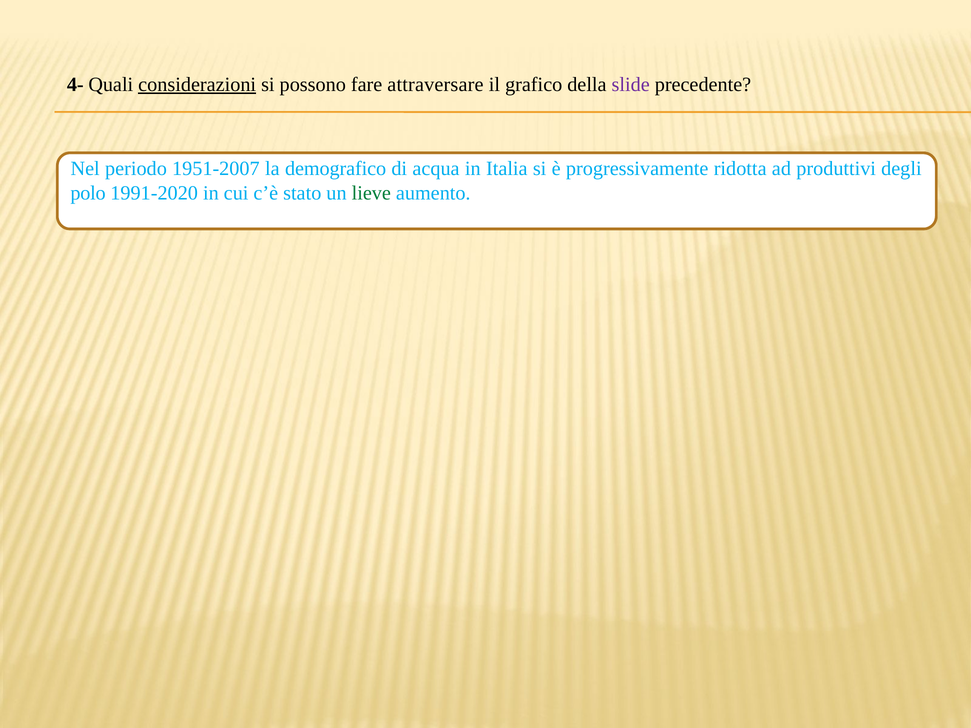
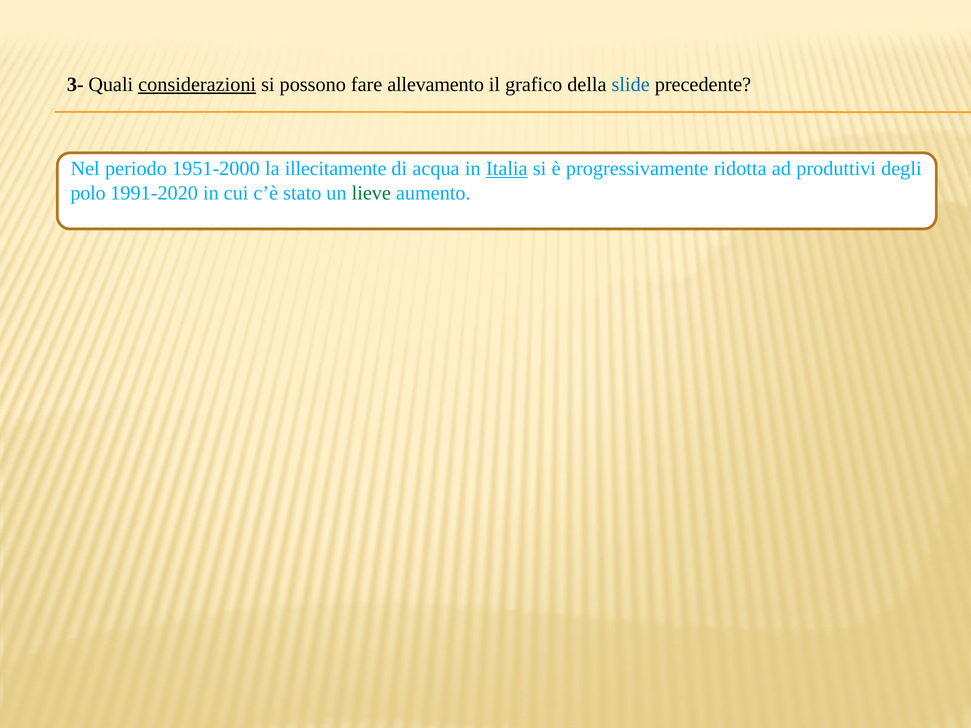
4-: 4- -> 3- (75, 85)
attraversare: attraversare -> allevamento (436, 85)
slide colour: purple -> blue (631, 85)
1951-2007: 1951-2007 -> 1951-2000 (216, 169)
demografico: demografico -> illecitamente (336, 169)
Italia underline: none -> present (507, 169)
